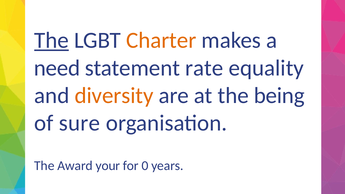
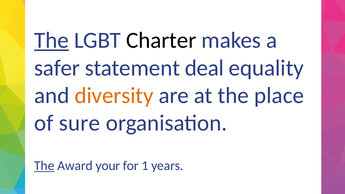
Charter colour: orange -> black (161, 40)
need: need -> safer (57, 68)
rate: rate -> deal (204, 68)
being: being -> place (279, 96)
The underline: none -> present (44, 166)
0: 0 -> 1 (145, 166)
